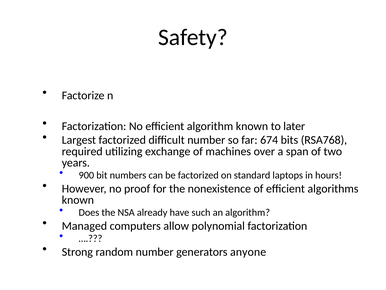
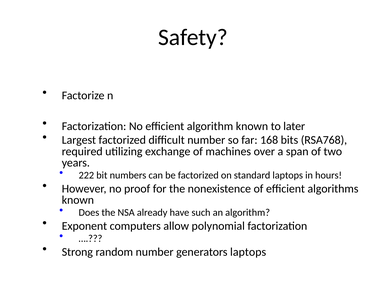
674: 674 -> 168 (269, 140)
900: 900 -> 222 (86, 175)
Managed: Managed -> Exponent (84, 226)
generators anyone: anyone -> laptops (248, 251)
